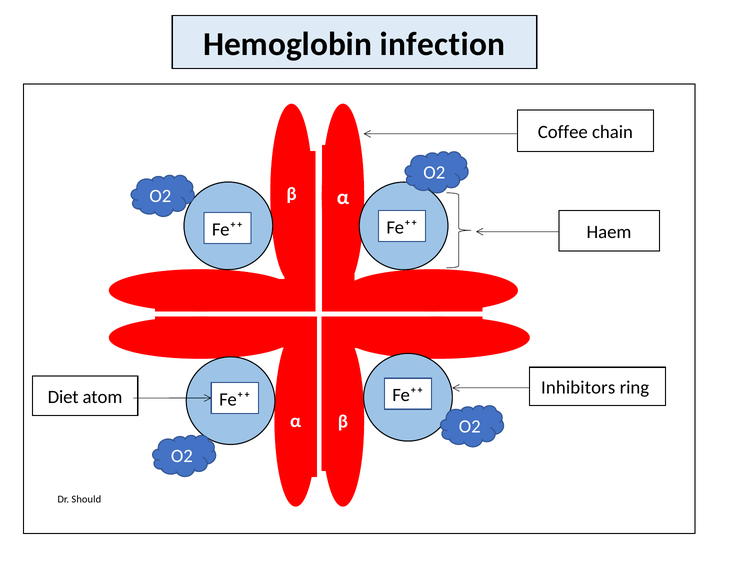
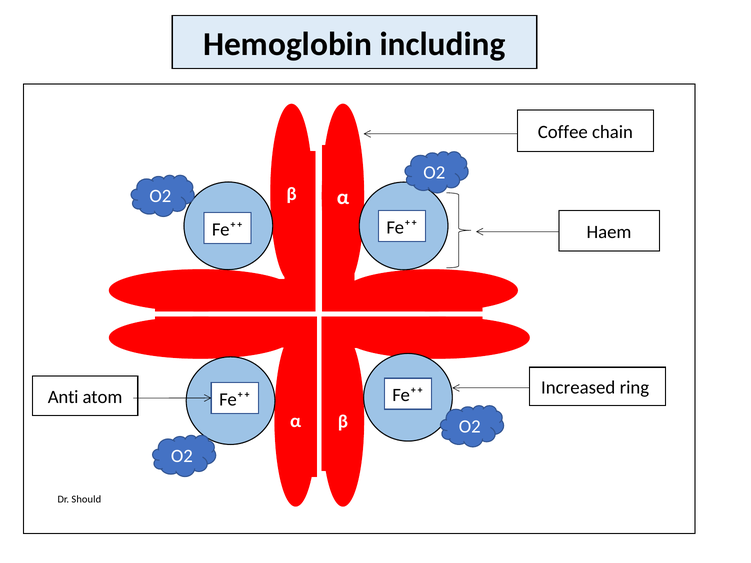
infection: infection -> including (443, 44)
Inhibitors: Inhibitors -> Increased (578, 388)
Diet: Diet -> Anti (63, 397)
